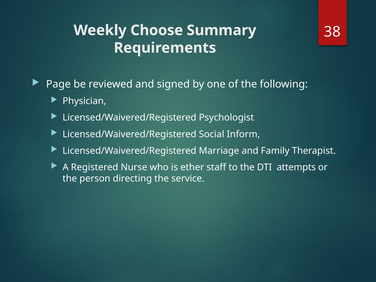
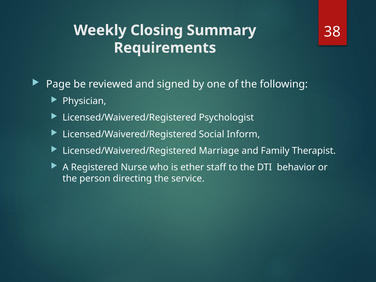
Choose: Choose -> Closing (157, 30)
attempts: attempts -> behavior (296, 167)
